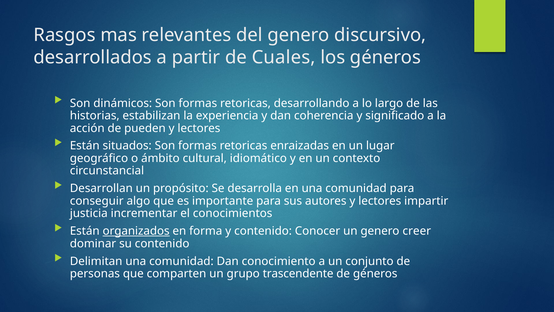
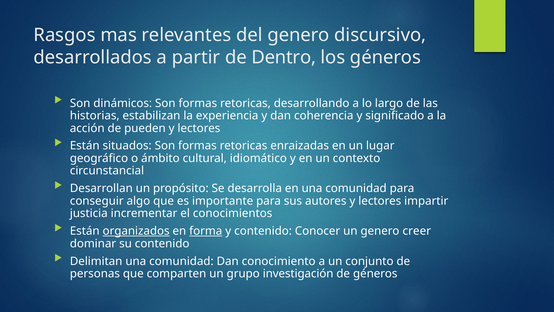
Cuales: Cuales -> Dentro (284, 57)
forma underline: none -> present (206, 231)
trascendente: trascendente -> investigación (298, 273)
